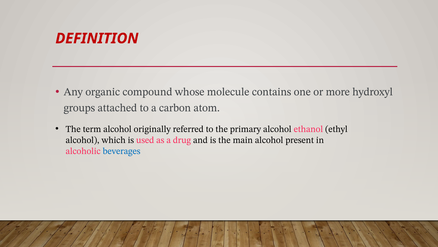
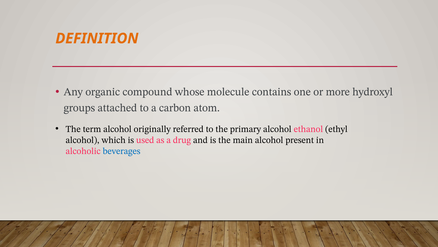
DEFINITION colour: red -> orange (97, 38)
